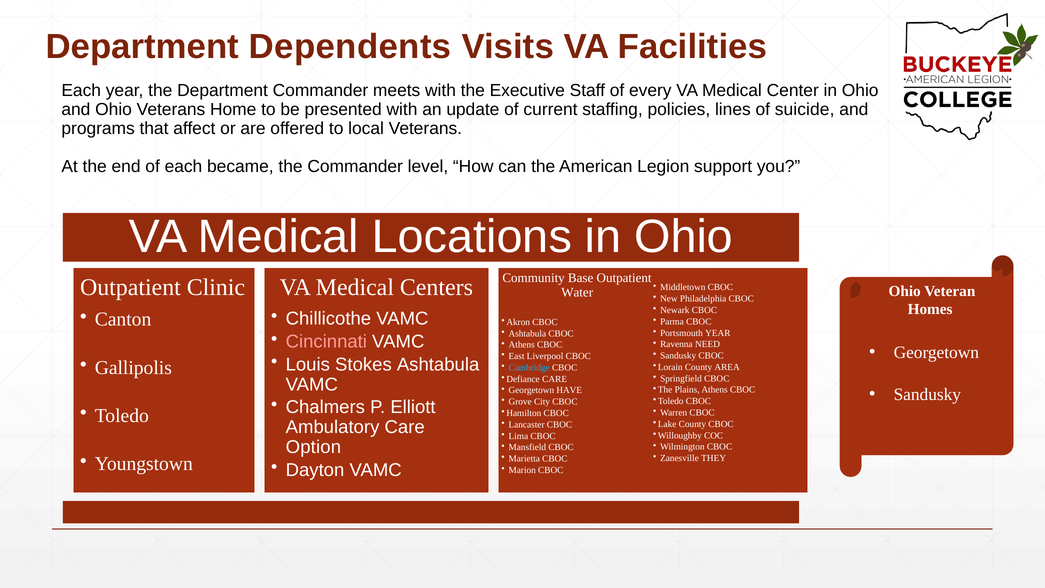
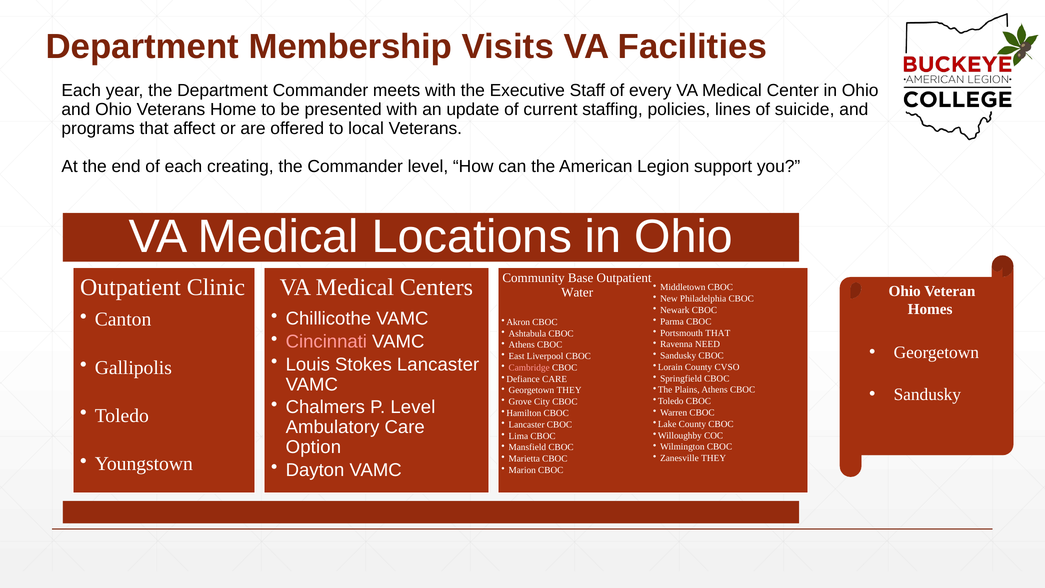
Dependents: Dependents -> Membership (350, 47)
became: became -> creating (240, 167)
Portsmouth YEAR: YEAR -> THAT (718, 333)
Stokes Ashtabula: Ashtabula -> Lancaster (438, 364)
AREA: AREA -> CVSO (727, 367)
Cambridge colour: light blue -> pink (529, 367)
Georgetown HAVE: HAVE -> THEY (569, 390)
P Elliott: Elliott -> Level (413, 407)
